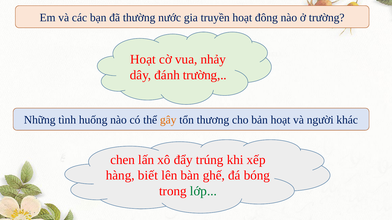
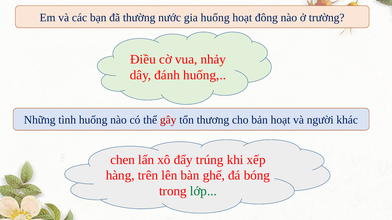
gia truyền: truyền -> huống (215, 18)
Hoạt: Hoạt -> Điều (143, 60)
đánh trường: trường -> huống (205, 75)
gây colour: orange -> red (168, 120)
biết: biết -> trên (148, 176)
